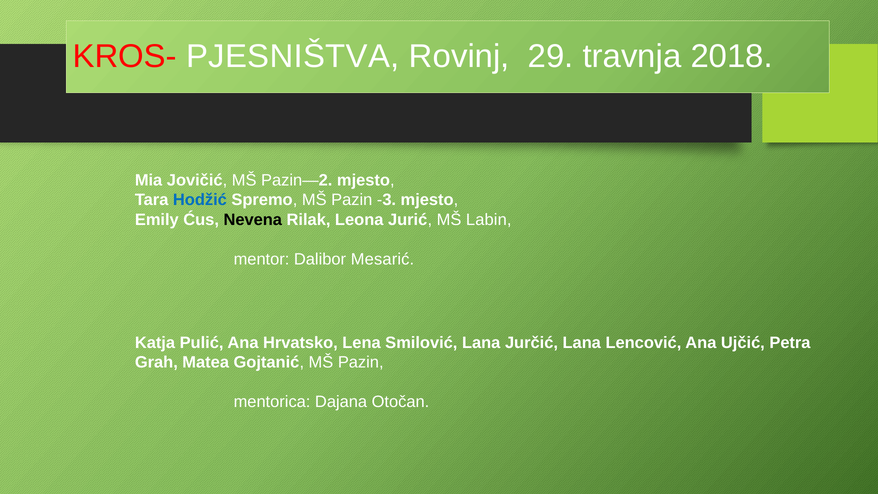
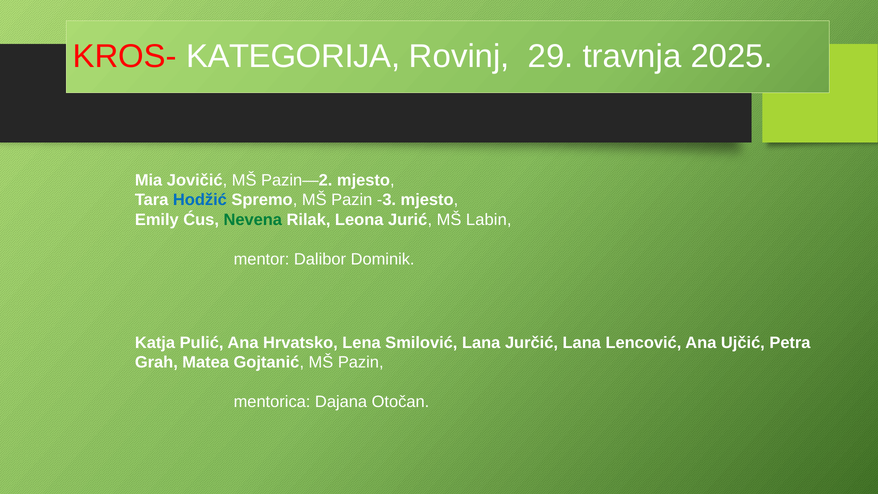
PJESNIŠTVA: PJESNIŠTVA -> KATEGORIJA (293, 56)
2018: 2018 -> 2025 (732, 56)
Nevena colour: black -> green (253, 220)
Mesarić: Mesarić -> Dominik (383, 259)
